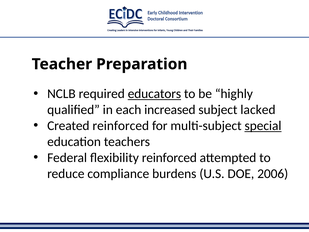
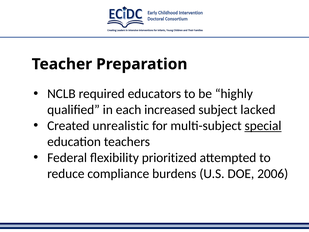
educators underline: present -> none (154, 94)
Created reinforced: reinforced -> unrealistic (121, 126)
flexibility reinforced: reinforced -> prioritized (169, 158)
